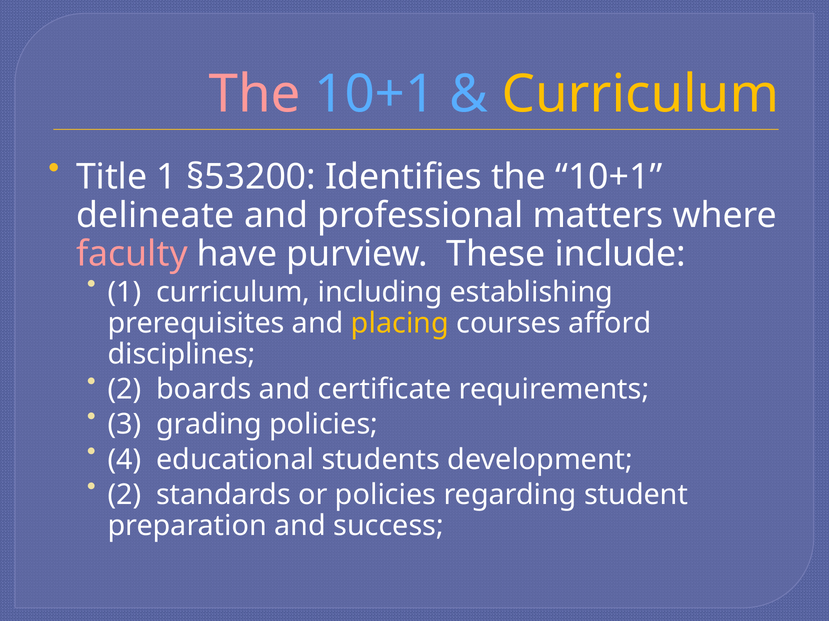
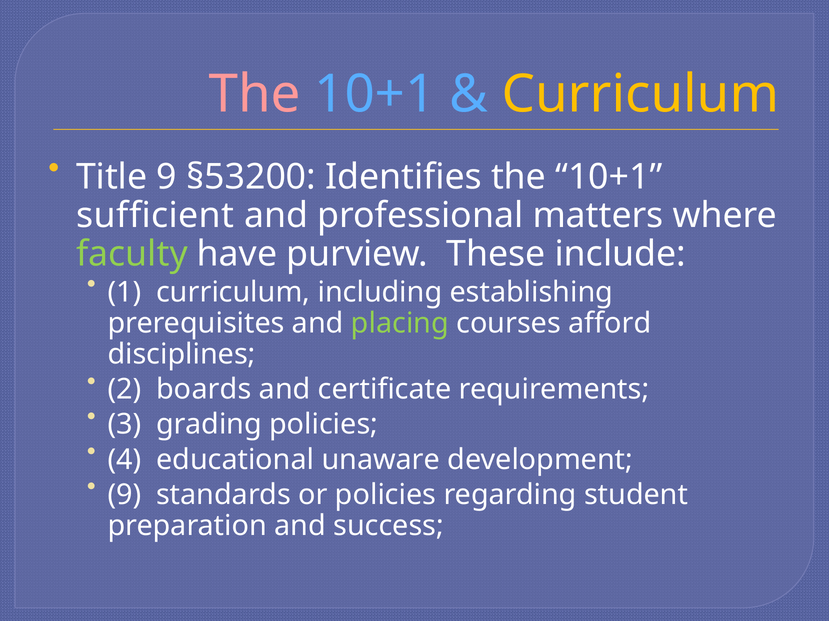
Title 1: 1 -> 9 (167, 177)
delineate: delineate -> sufficient (155, 216)
faculty colour: pink -> light green (132, 254)
placing colour: yellow -> light green (400, 324)
students: students -> unaware (381, 460)
2: 2 -> 9 (124, 495)
